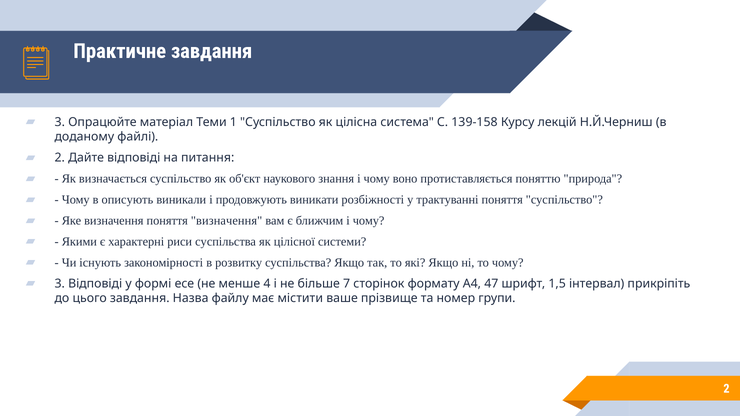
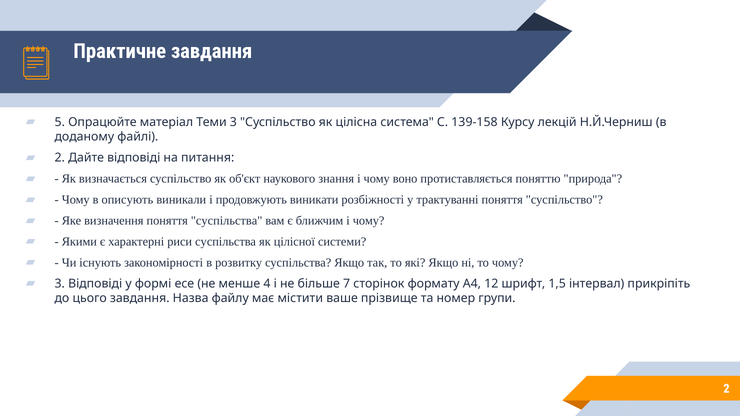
3: 3 -> 5 (60, 122)
Теми 1: 1 -> 3 (233, 122)
поняття визначення: визначення -> суcпільства (227, 221)
47: 47 -> 12 (491, 284)
